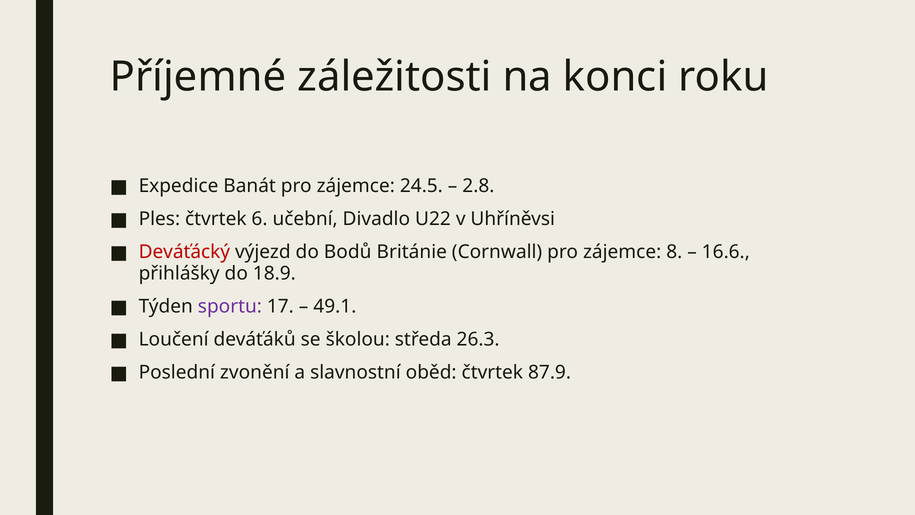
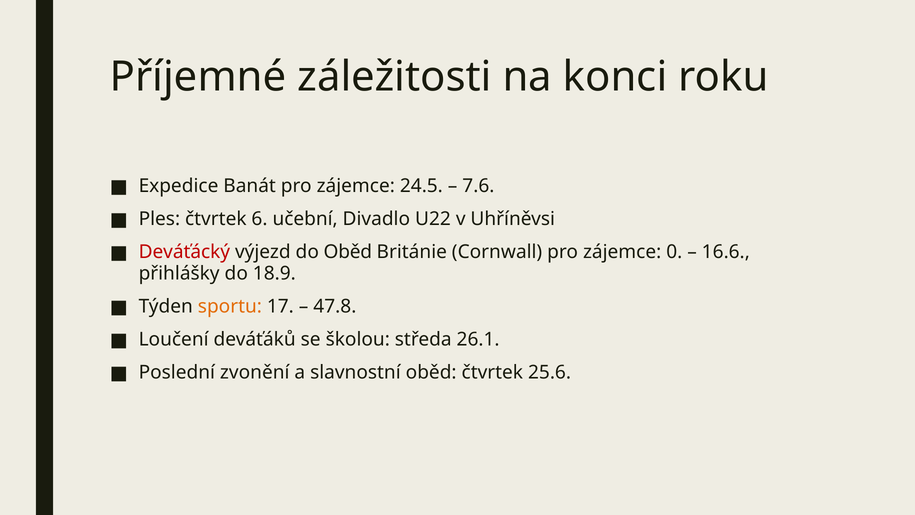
2.8: 2.8 -> 7.6 (478, 186)
do Bodů: Bodů -> Oběd (348, 252)
8: 8 -> 0 (674, 252)
sportu colour: purple -> orange (230, 306)
49.1: 49.1 -> 47.8 (335, 306)
26.3: 26.3 -> 26.1 (478, 339)
87.9: 87.9 -> 25.6 (550, 372)
